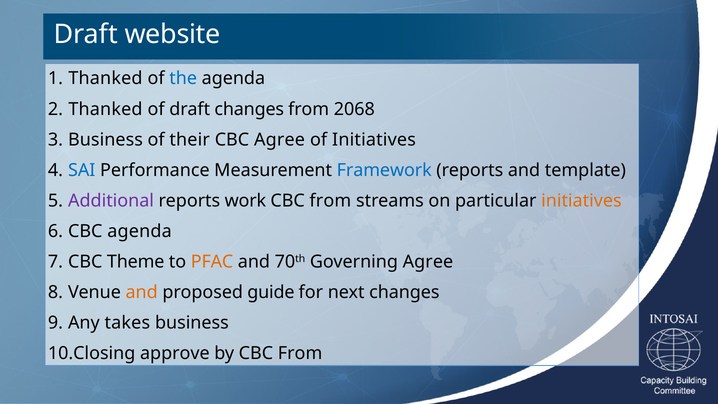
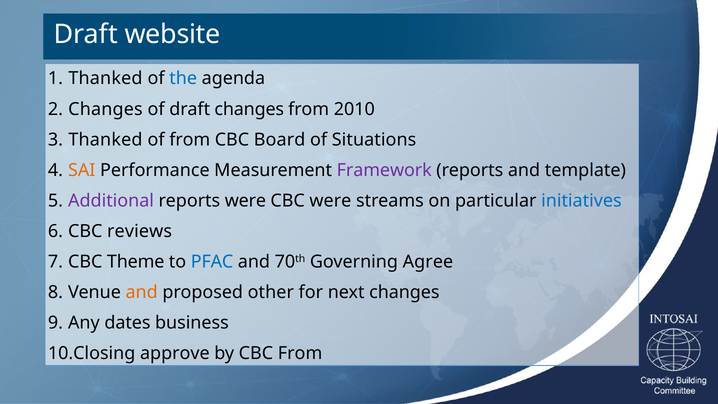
Thanked: Thanked -> Changes (105, 109)
2068: 2068 -> 2010 (354, 109)
Business: Business -> Thanked (105, 140)
of their: their -> from (190, 140)
CBC Agree: Agree -> Board (280, 140)
of Initiatives: Initiatives -> Situations (374, 140)
SAI colour: blue -> orange (82, 170)
Framework colour: blue -> purple (384, 170)
reports work: work -> were (245, 201)
from: from -> were (330, 201)
initiatives colour: orange -> blue (581, 201)
CBC agenda: agenda -> reviews (140, 231)
PFAC colour: orange -> blue (212, 262)
guide: guide -> other (271, 292)
takes: takes -> dates (127, 323)
